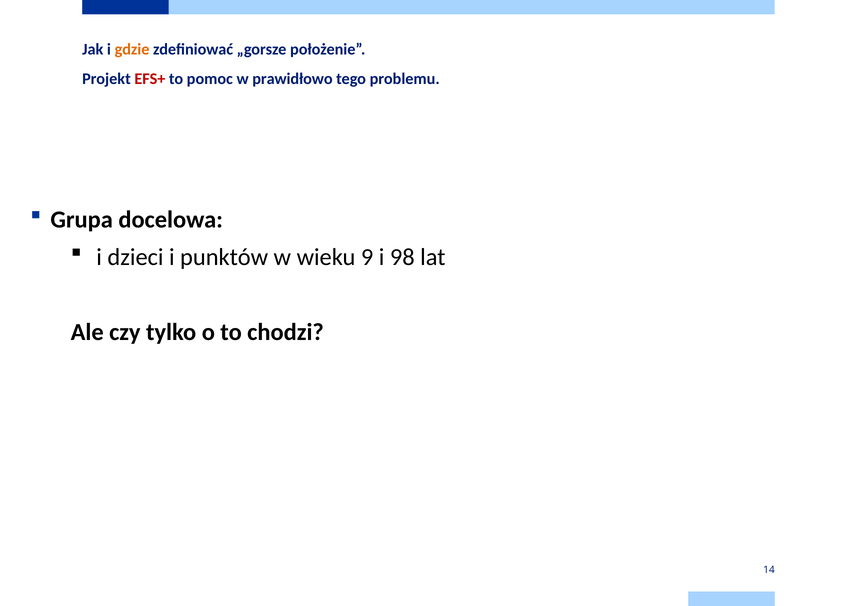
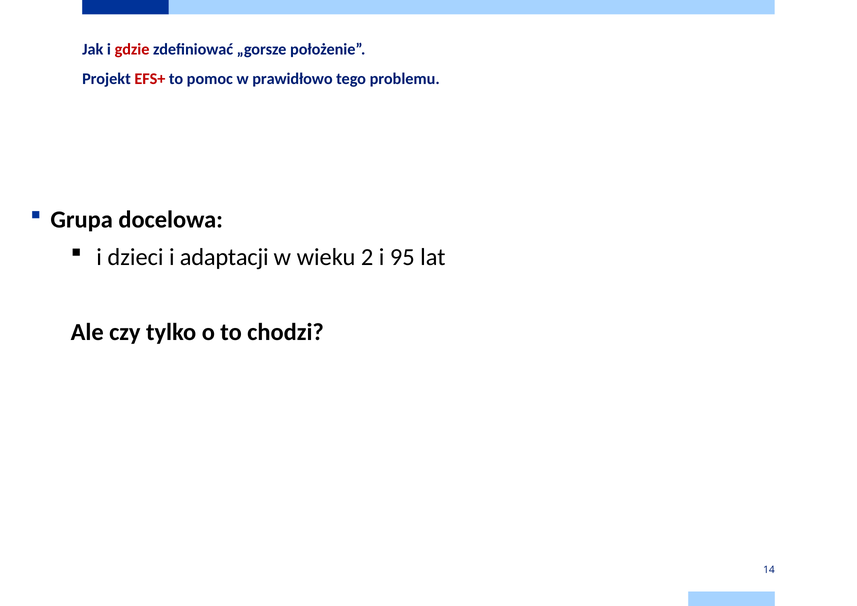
gdzie colour: orange -> red (132, 50)
punktów: punktów -> adaptacji (224, 257)
9: 9 -> 2 (367, 257)
98: 98 -> 95 (402, 257)
